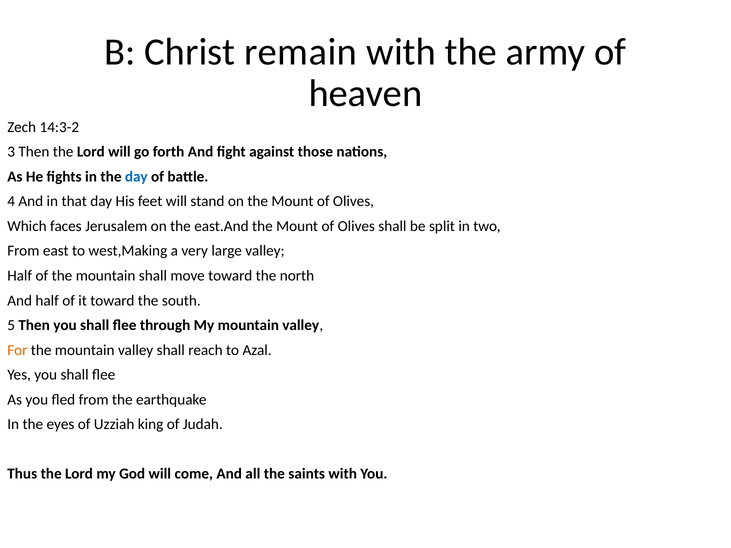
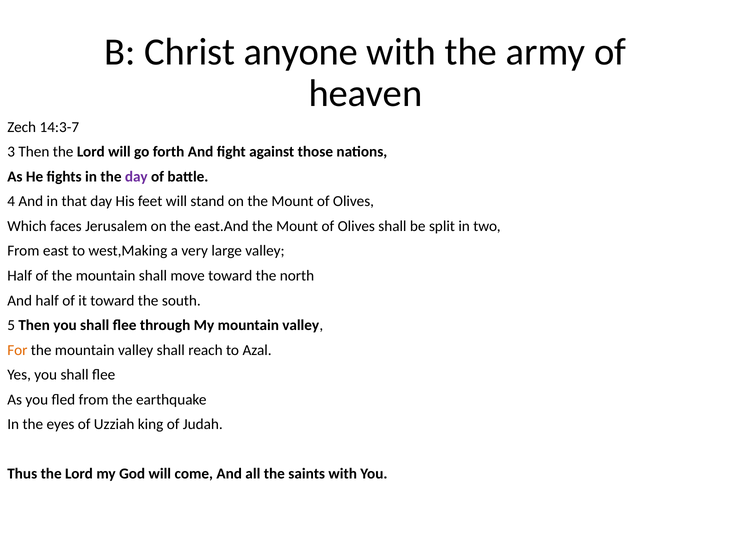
remain: remain -> anyone (301, 52)
14:3-2: 14:3-2 -> 14:3-7 (59, 127)
day colour: blue -> purple (136, 177)
